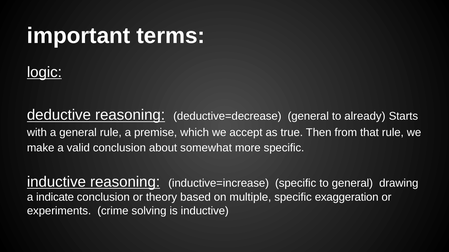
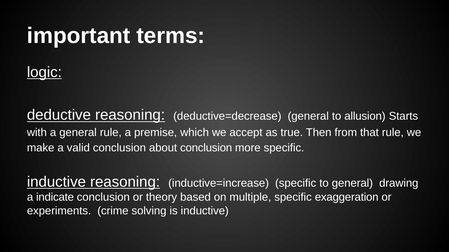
already: already -> allusion (365, 117)
about somewhat: somewhat -> conclusion (206, 148)
